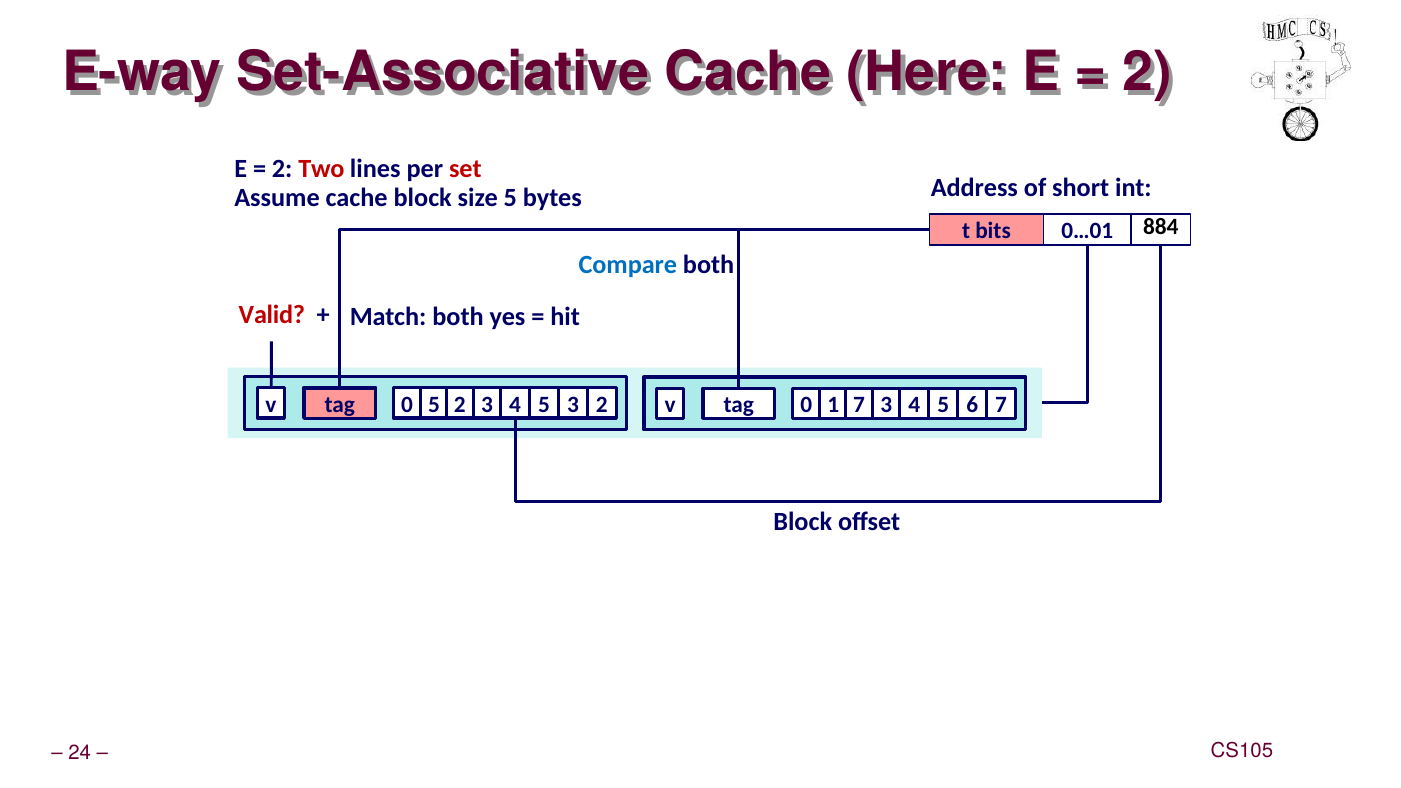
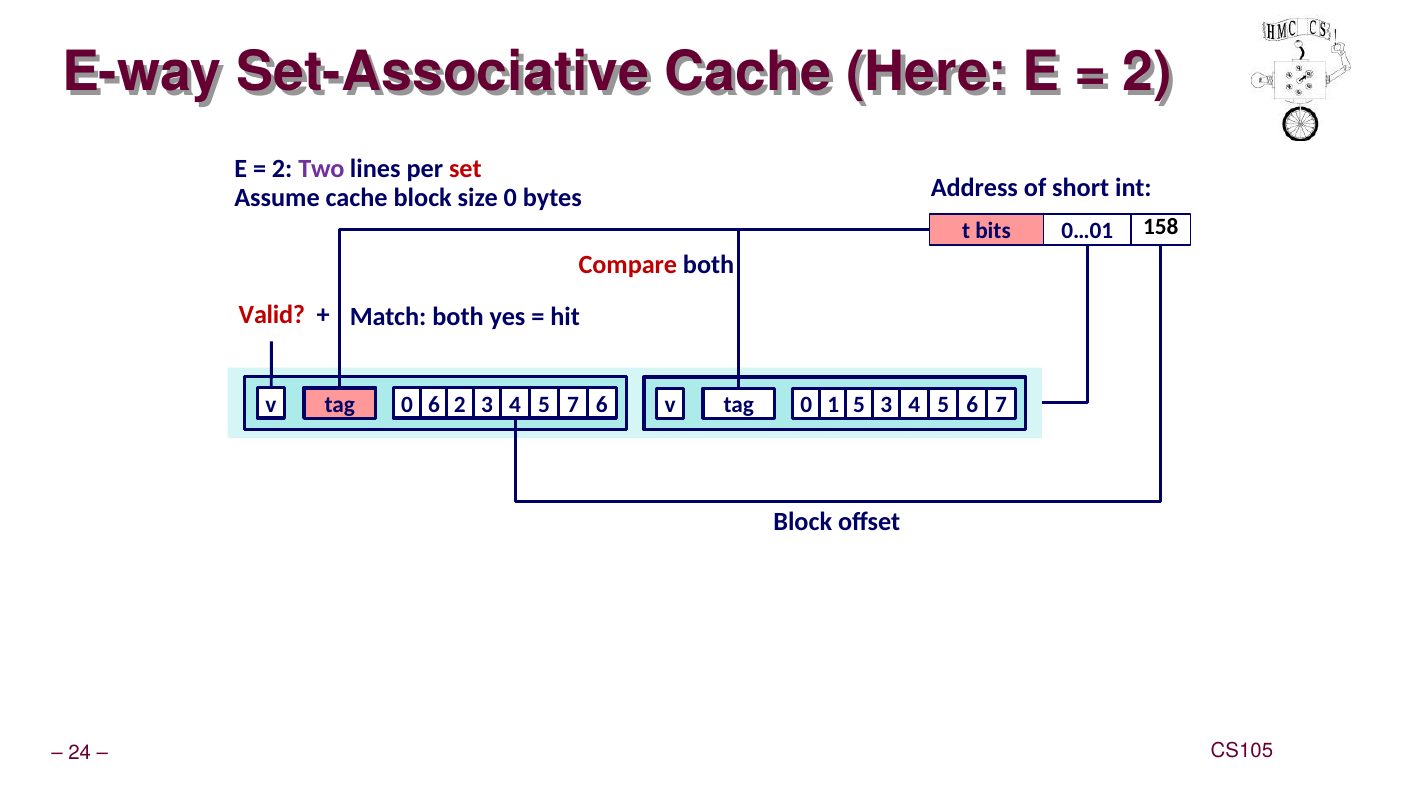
Two colour: red -> purple (321, 168)
size 5: 5 -> 0 (510, 198)
884: 884 -> 158 (1161, 227)
Compare colour: blue -> red (628, 265)
0 5: 5 -> 6 (434, 405)
3 3: 3 -> 7 (573, 405)
2 2: 2 -> 6 (602, 405)
1 7: 7 -> 5 (859, 405)
